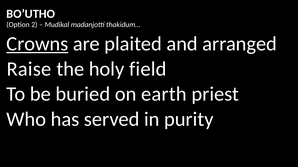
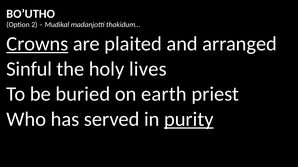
Raise: Raise -> Sinful (29, 69)
field: field -> lives (148, 69)
purity underline: none -> present (189, 120)
